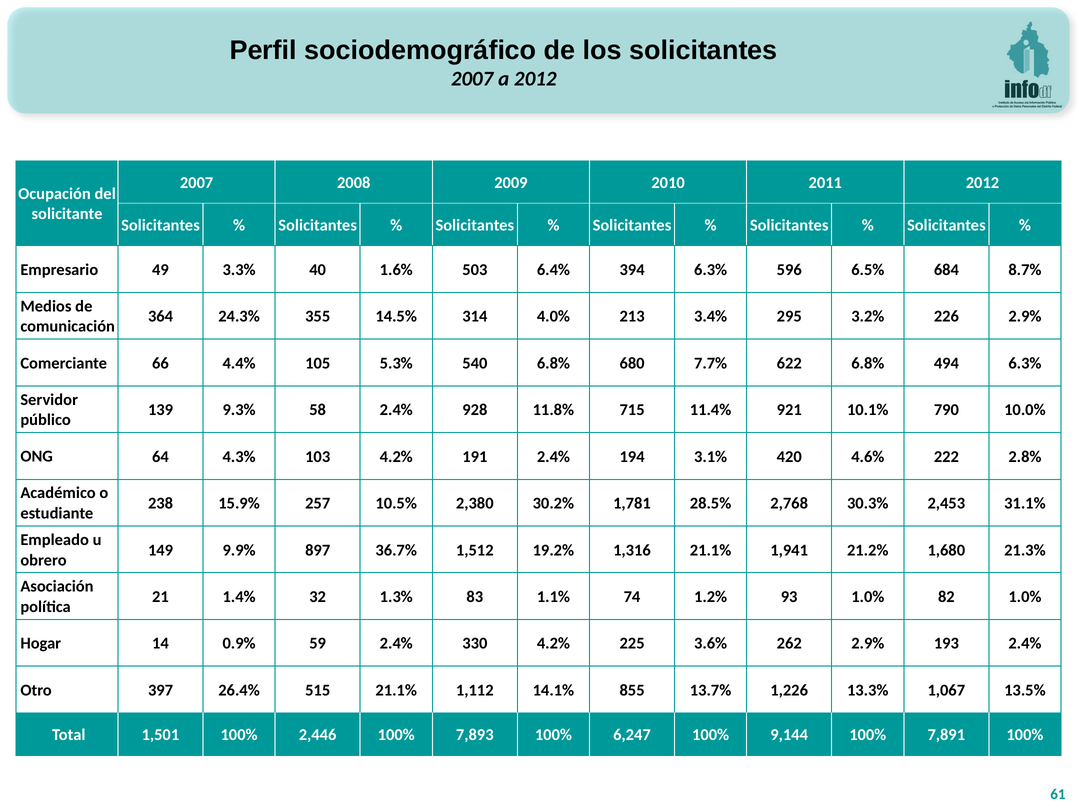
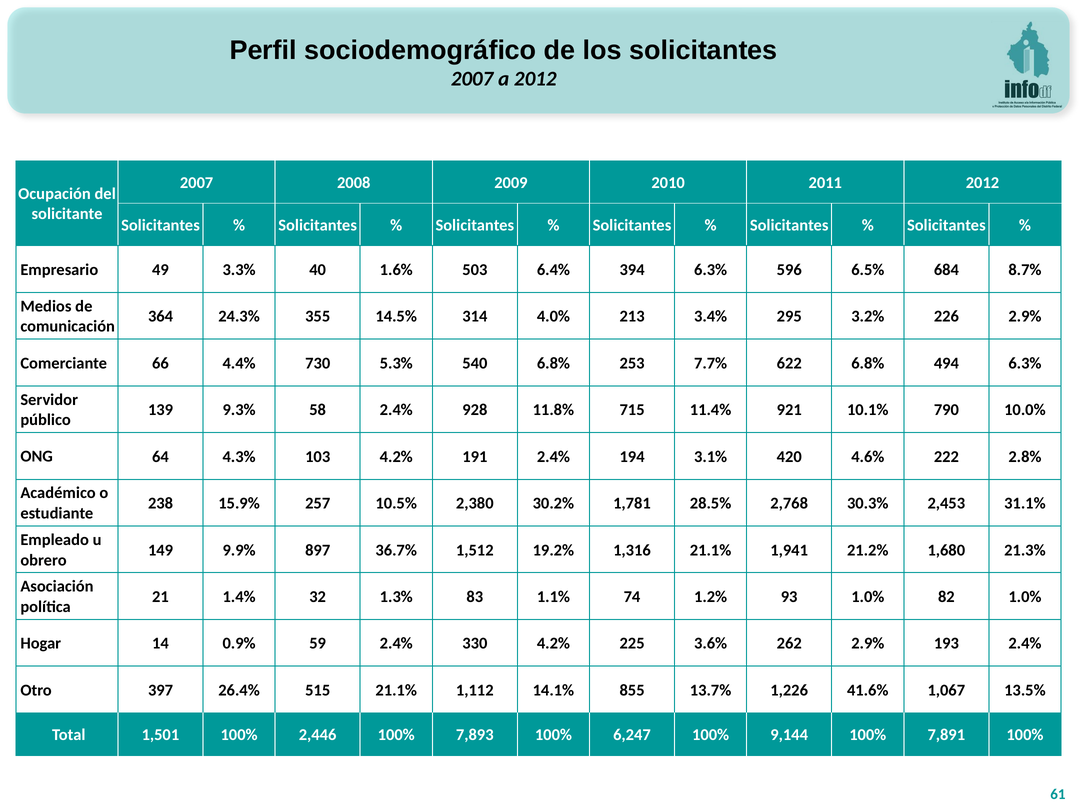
105: 105 -> 730 (318, 363)
680: 680 -> 253 (632, 363)
13.3%: 13.3% -> 41.6% (868, 690)
